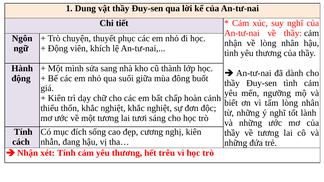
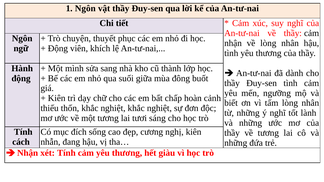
1 Dung: Dung -> Ngôn (85, 8)
trêu: trêu -> giàu (167, 153)
